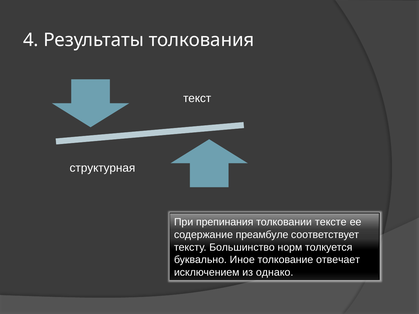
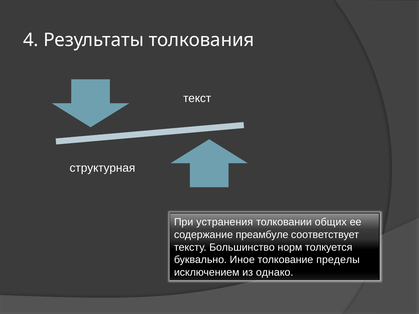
препинания: препинания -> устранения (225, 222)
тексте: тексте -> общих (331, 222)
отвечает: отвечает -> пределы (338, 260)
